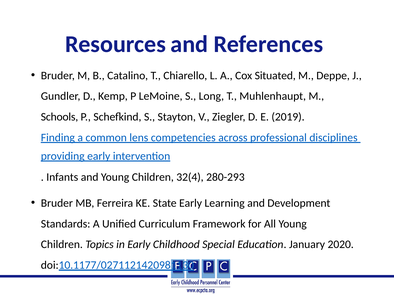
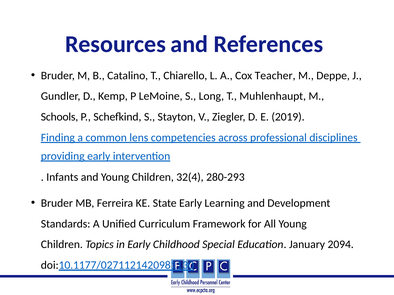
Situated: Situated -> Teacher (275, 76)
2020: 2020 -> 2094 (341, 245)
